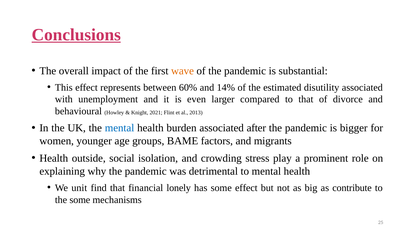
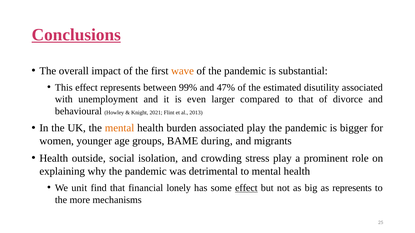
60%: 60% -> 99% (188, 88)
14%: 14% -> 47% (226, 88)
mental colour: blue -> orange (120, 128)
associated after: after -> play (256, 128)
factors: factors -> during (217, 141)
effect underline: none -> present (246, 188)
as contribute: contribute -> represents (352, 188)
the some: some -> more (80, 200)
